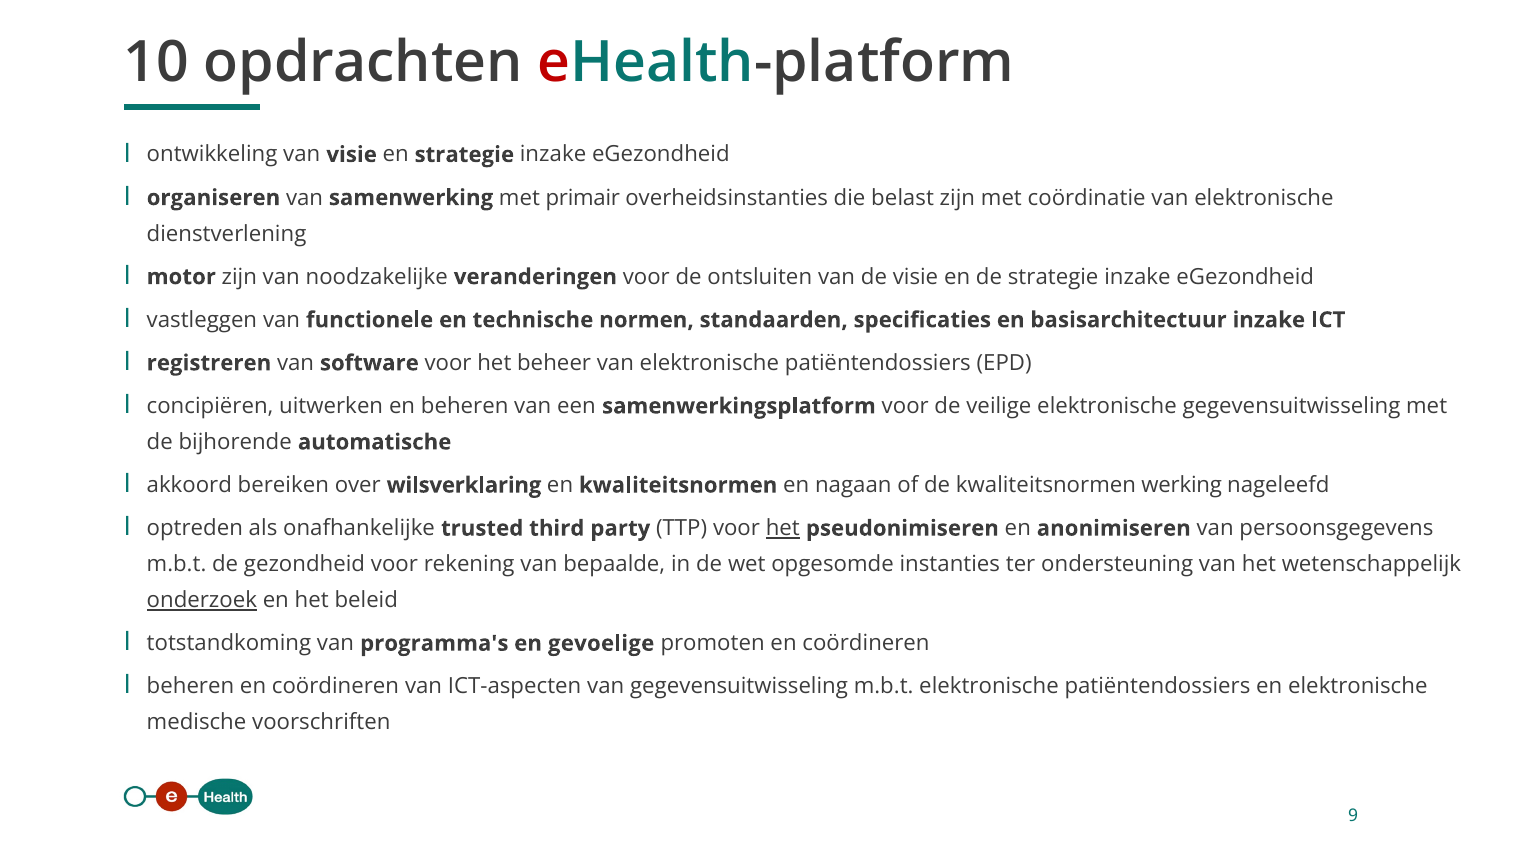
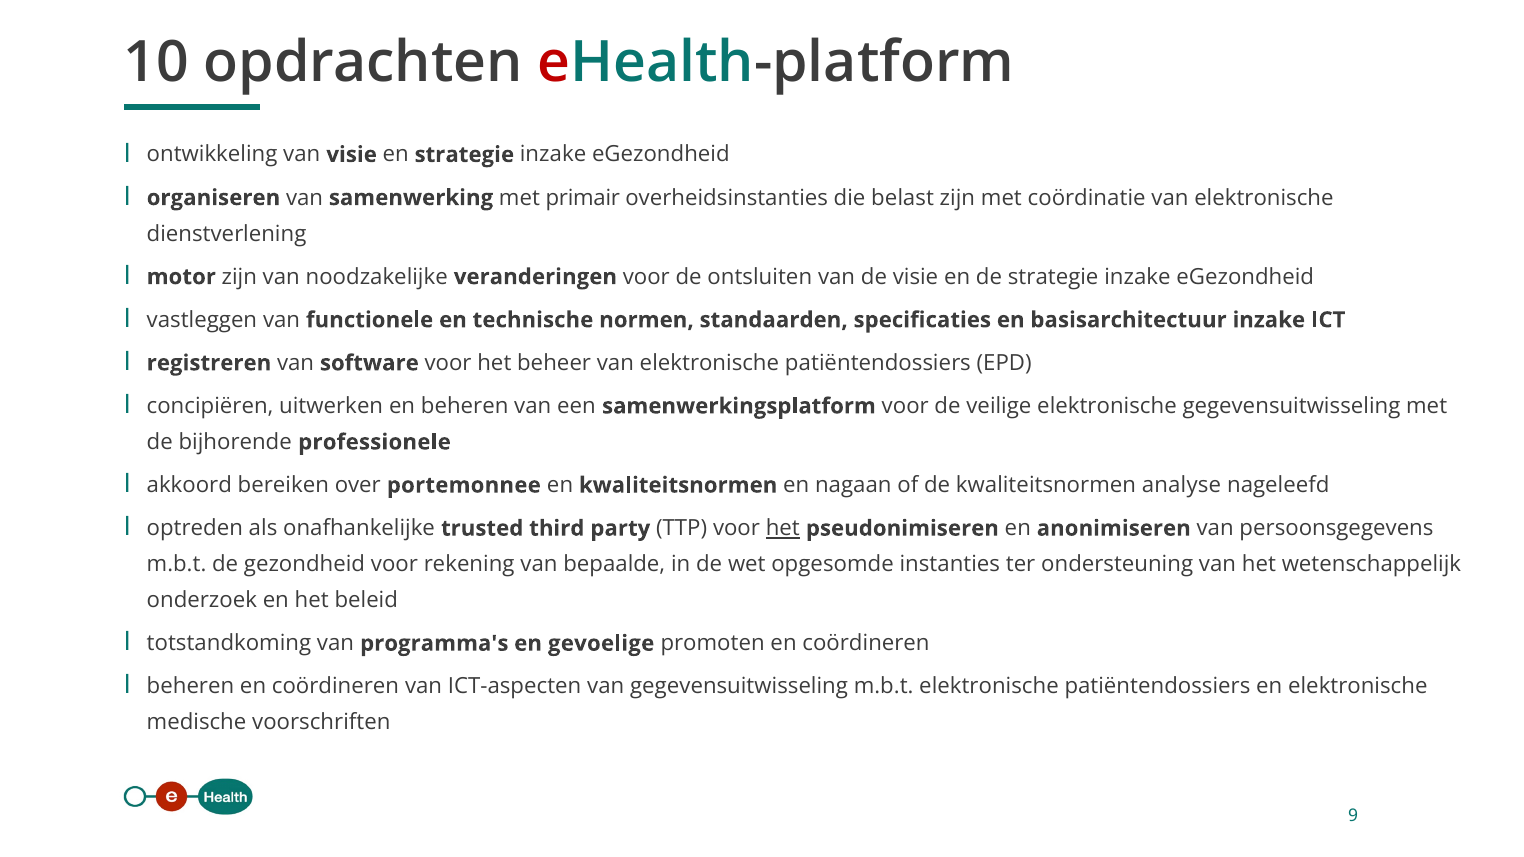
automatische: automatische -> professionele (374, 442)
wilsverklaring: wilsverklaring -> portemonnee (464, 485)
werking: werking -> analyse (1181, 485)
onderzoek underline: present -> none (202, 600)
